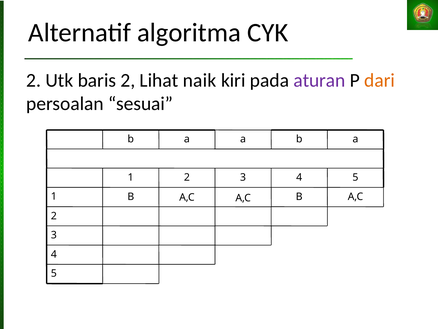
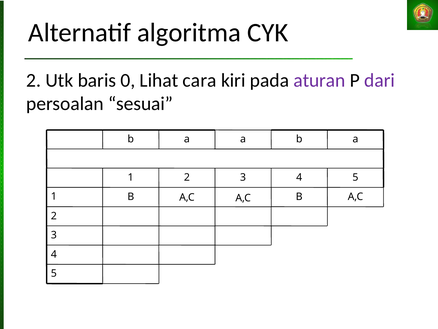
baris 2: 2 -> 0 (128, 80)
naik: naik -> cara (200, 80)
dari colour: orange -> purple (380, 80)
